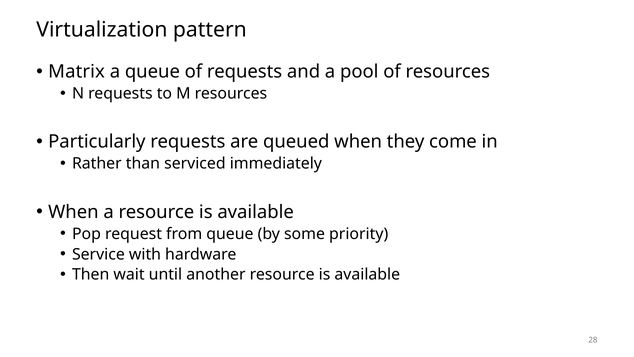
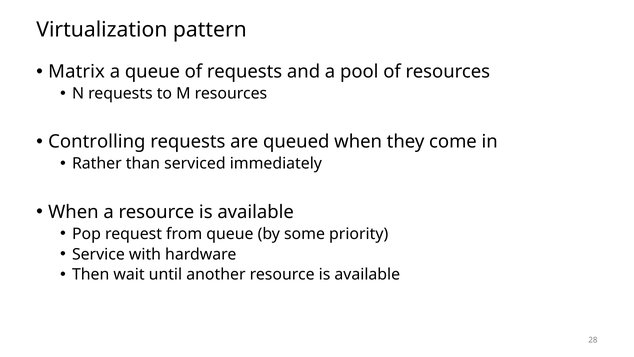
Particularly: Particularly -> Controlling (97, 142)
